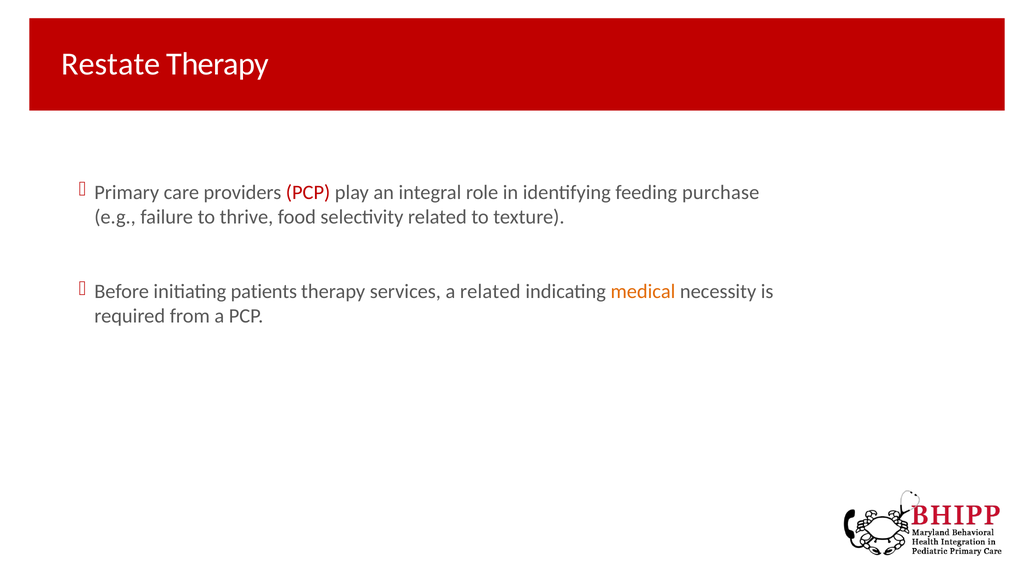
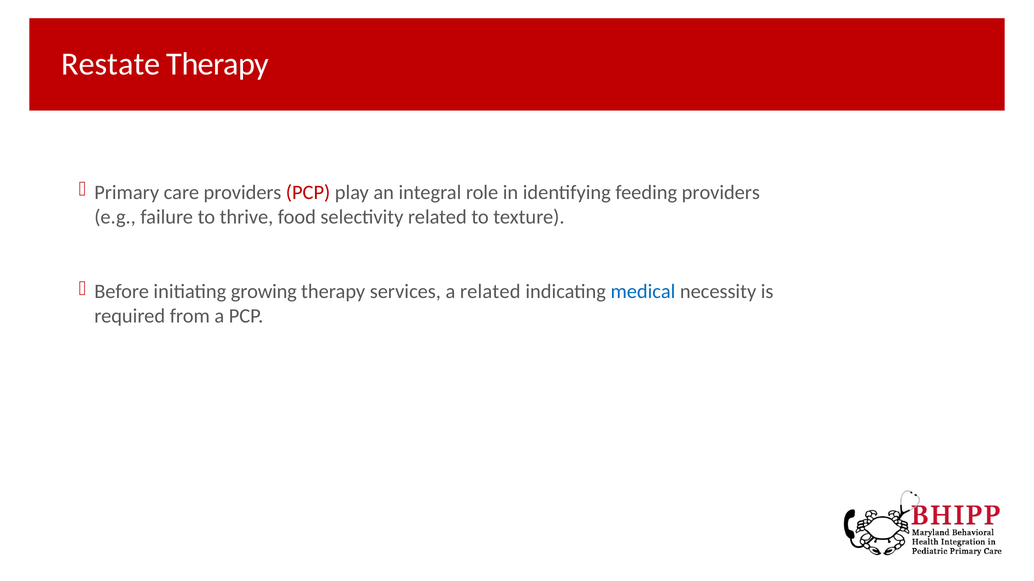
feeding purchase: purchase -> providers (721, 193)
patients: patients -> growing (264, 292)
medical colour: orange -> blue (643, 292)
